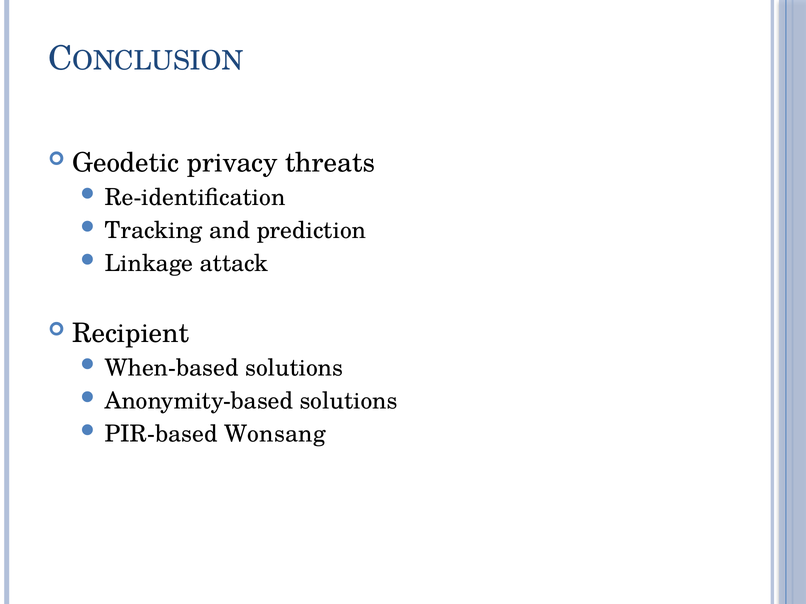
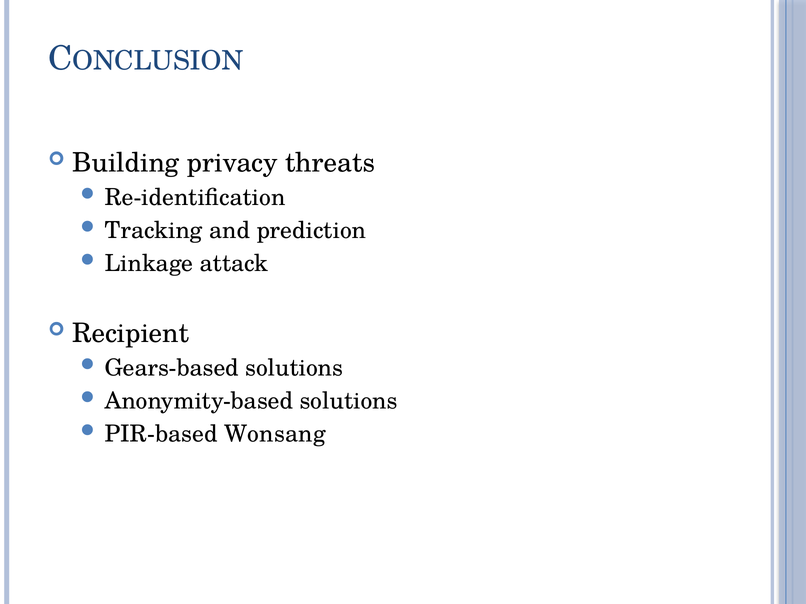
Geodetic: Geodetic -> Building (126, 163)
When-based: When-based -> Gears-based (172, 368)
